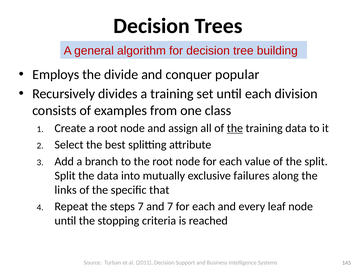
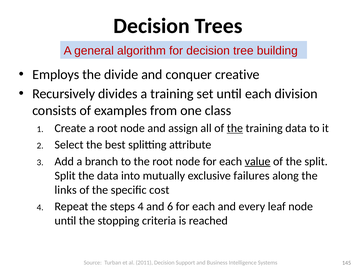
popular: popular -> creative (237, 74)
value underline: none -> present (258, 161)
that: that -> cost (159, 190)
steps 7: 7 -> 4 (141, 206)
and 7: 7 -> 6 (170, 206)
